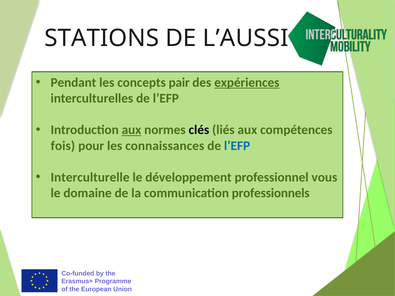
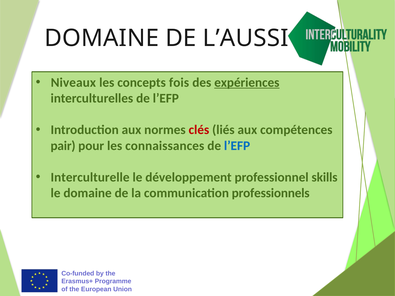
STATIONS: STATIONS -> DOMAINE (102, 38)
Pendant: Pendant -> Niveaux (73, 83)
pair: pair -> fois (179, 83)
aux underline: present -> none (131, 130)
clés colour: black -> red (199, 130)
fois: fois -> pair (63, 146)
vous: vous -> skills (325, 177)
